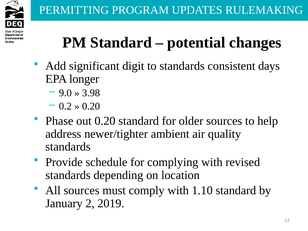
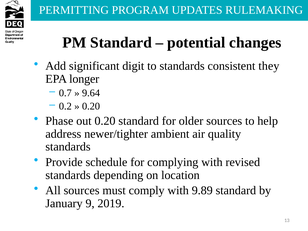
days: days -> they (269, 66)
9.0: 9.0 -> 0.7 (65, 93)
3.98: 3.98 -> 9.64 (91, 93)
1.10: 1.10 -> 9.89 (202, 190)
2: 2 -> 9 (90, 203)
